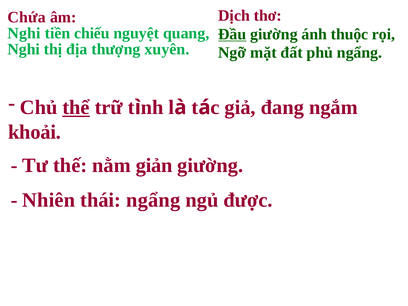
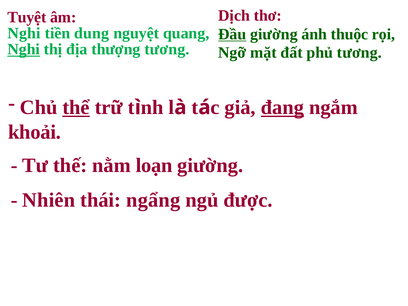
Chứa: Chứa -> Tuyệt (27, 17)
chiếu: chiếu -> dung (92, 33)
Nghi underline: none -> present (24, 49)
thượng xuyên: xuyên -> tương (167, 49)
phủ ngẩng: ngẩng -> tương (359, 53)
đang underline: none -> present (282, 107)
giản: giản -> loạn (154, 165)
